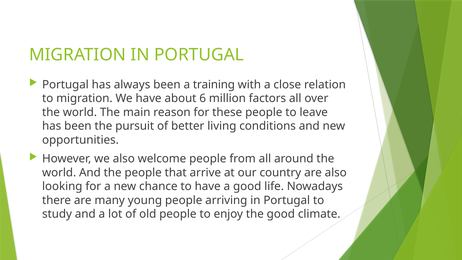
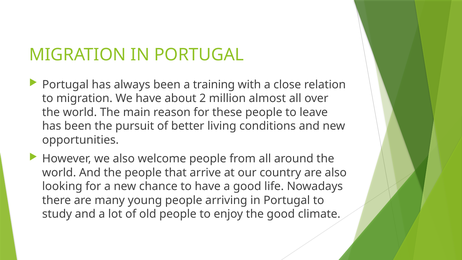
6: 6 -> 2 (203, 98)
factors: factors -> almost (267, 98)
